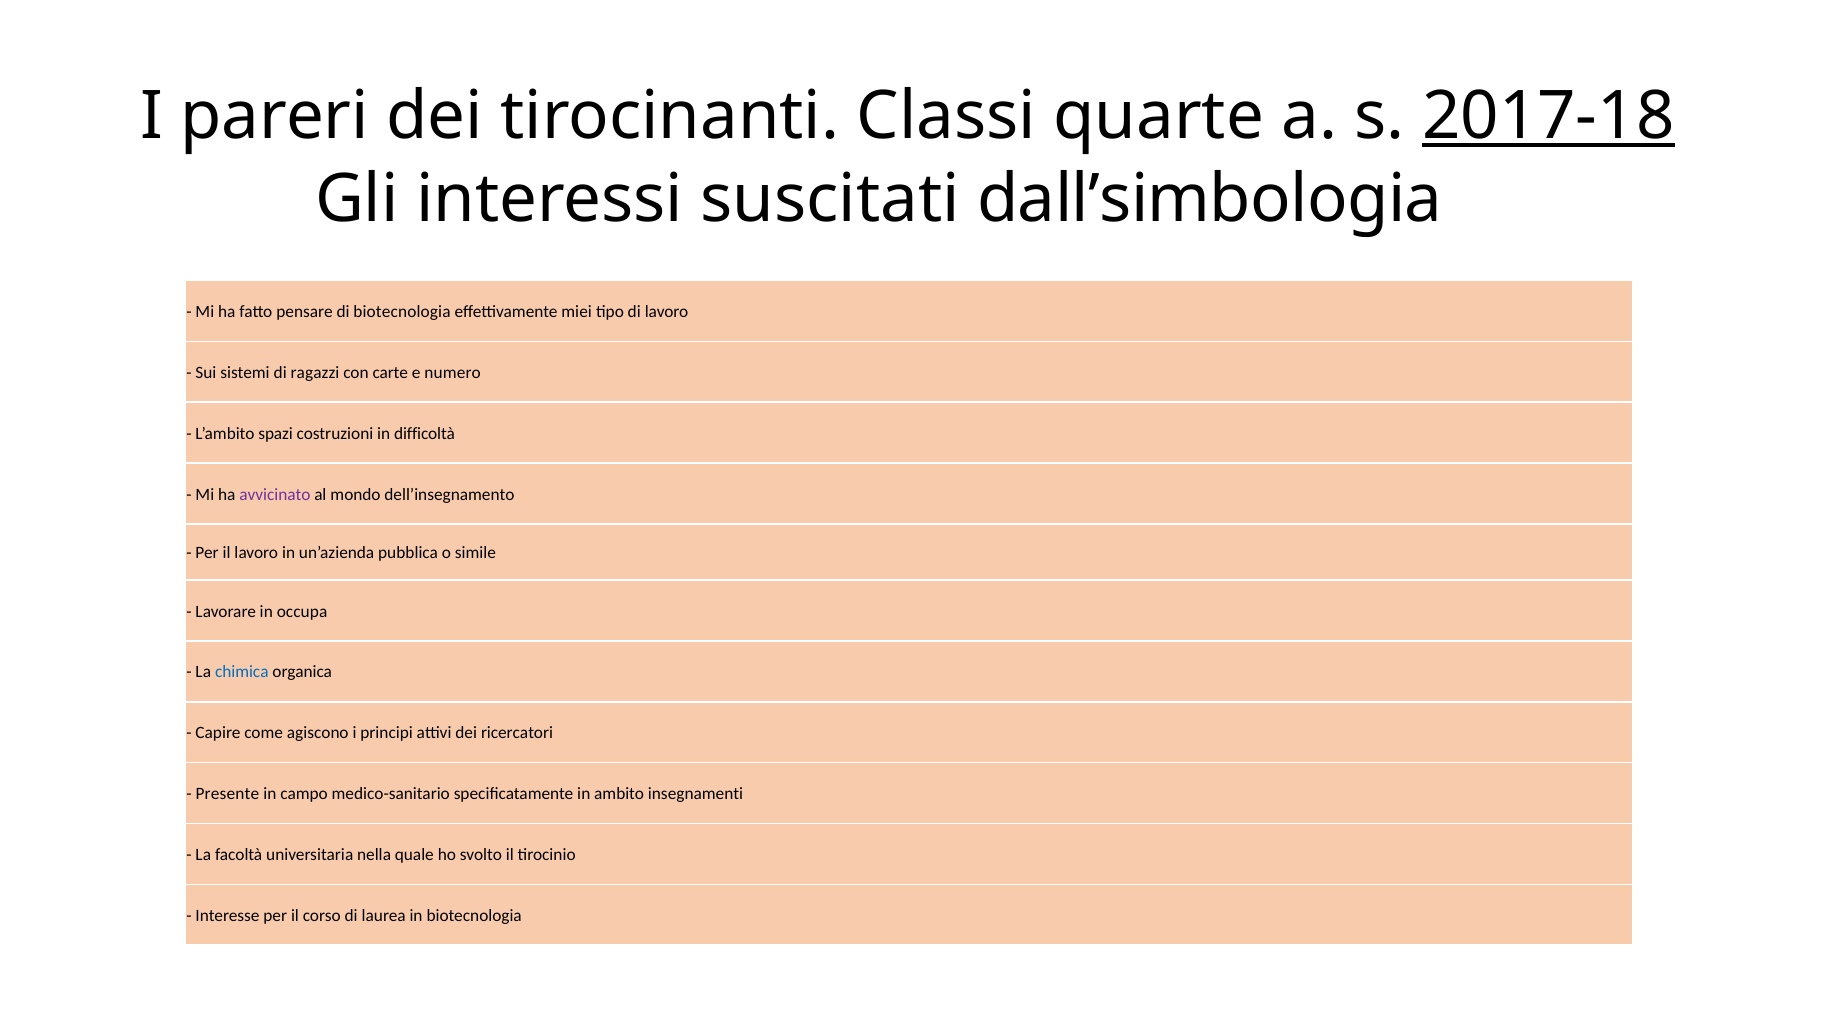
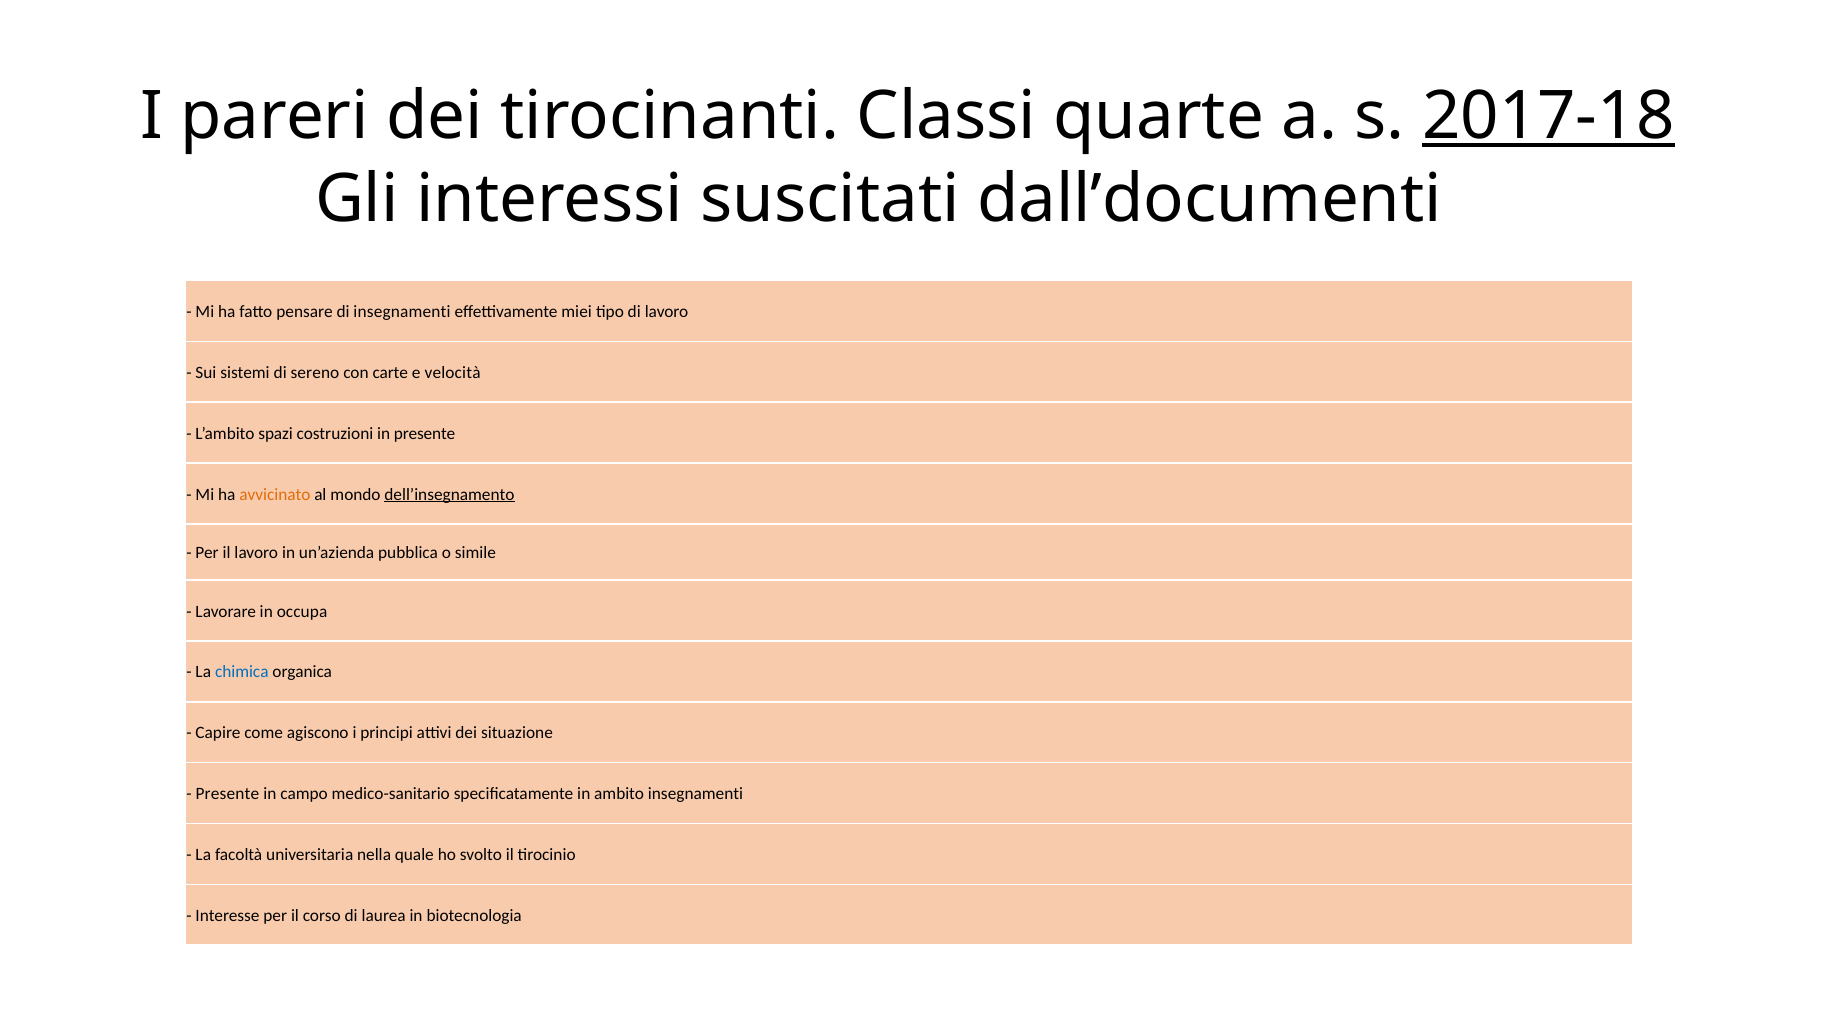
dall’simbologia: dall’simbologia -> dall’documenti (1210, 199)
di biotecnologia: biotecnologia -> insegnamenti (402, 312)
ragazzi: ragazzi -> sereno (315, 373)
numero: numero -> velocità (453, 373)
in difficoltà: difficoltà -> presente (425, 434)
avvicinato colour: purple -> orange (275, 495)
dell’insegnamento underline: none -> present (449, 495)
ricercatori: ricercatori -> situazione (517, 734)
